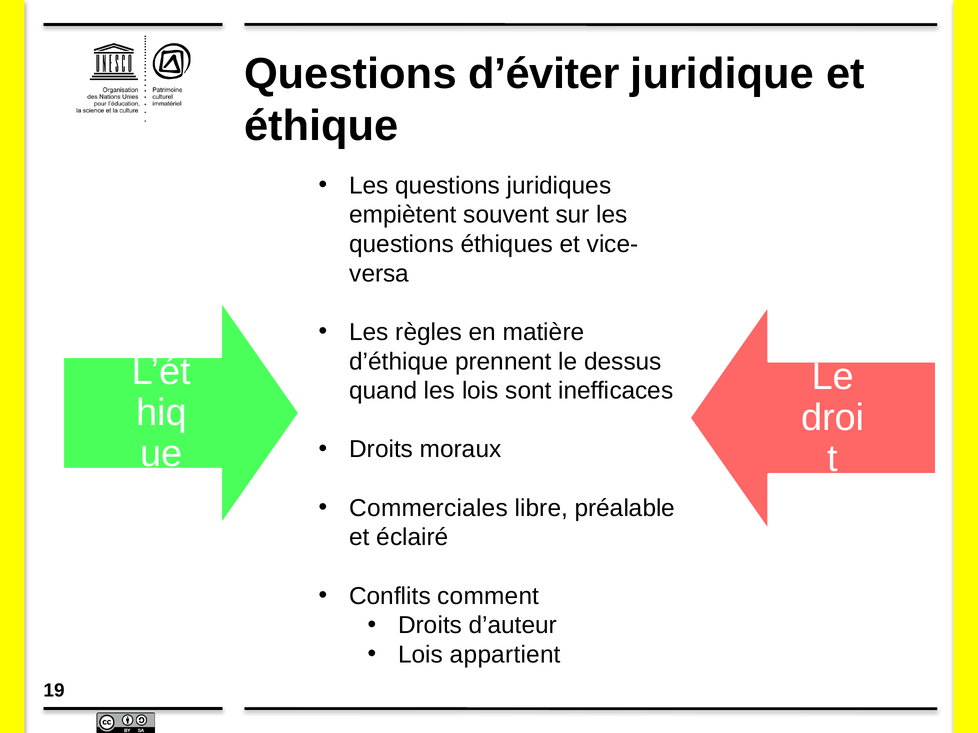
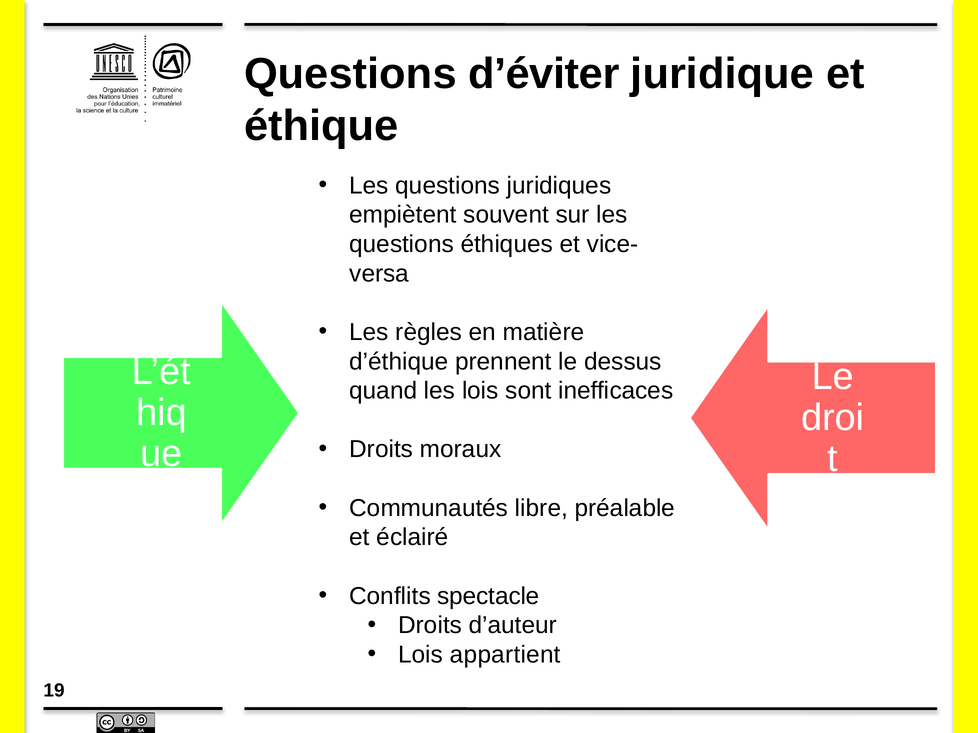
Commerciales: Commerciales -> Communautés (429, 508)
comment: comment -> spectacle (488, 596)
